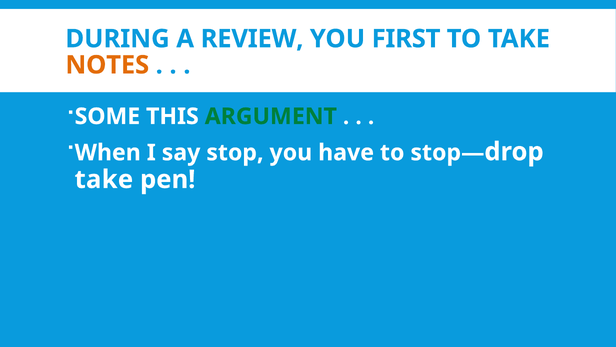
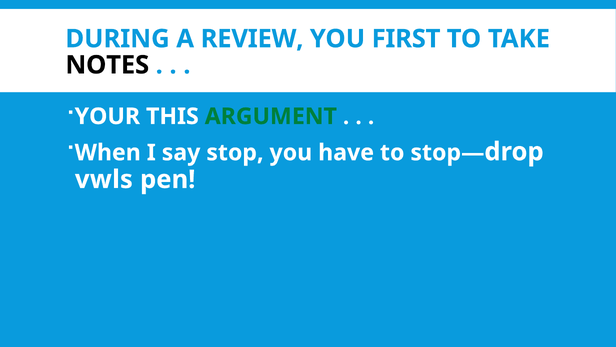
NOTES colour: orange -> black (107, 65)
SOME: SOME -> YOUR (107, 116)
take: take -> vwls (104, 179)
